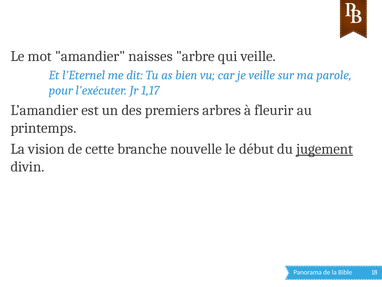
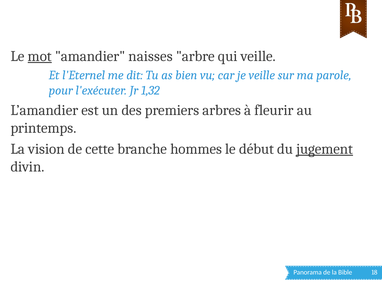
mot underline: none -> present (40, 56)
1,17: 1,17 -> 1,32 (150, 90)
nouvelle: nouvelle -> hommes (196, 149)
